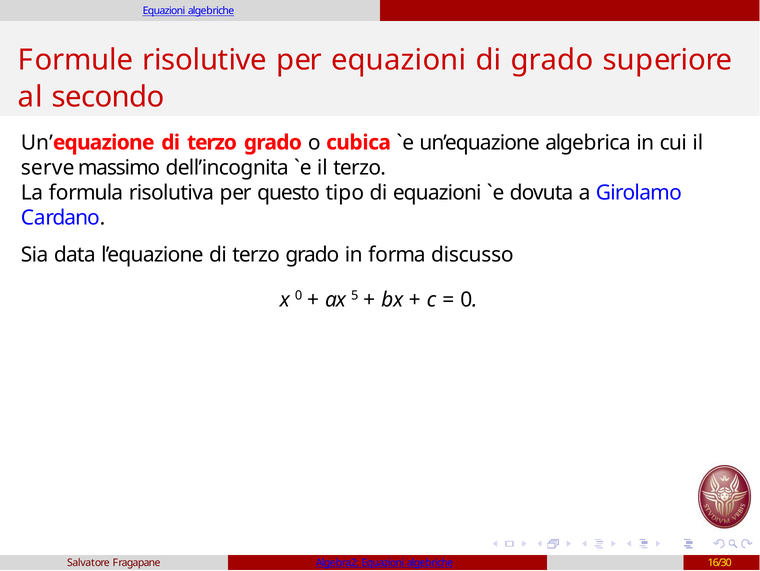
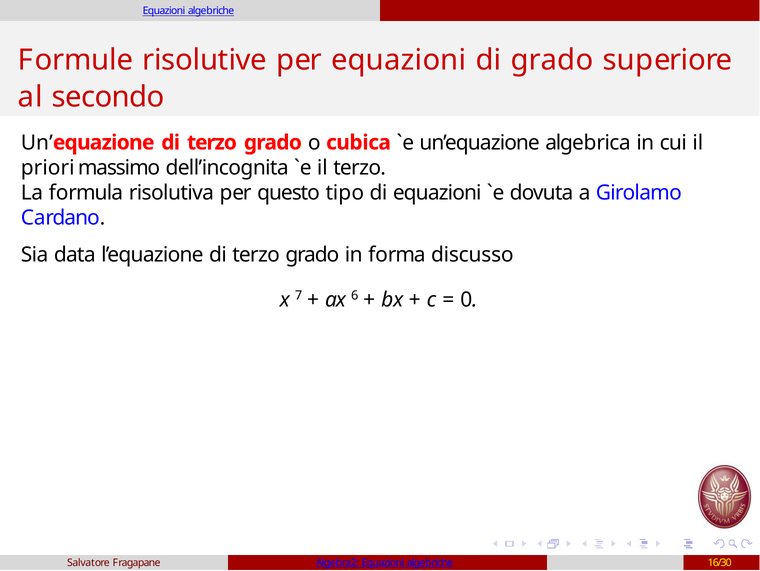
serve: serve -> priori (48, 168)
x 0: 0 -> 7 (299, 295)
5: 5 -> 6 (355, 295)
